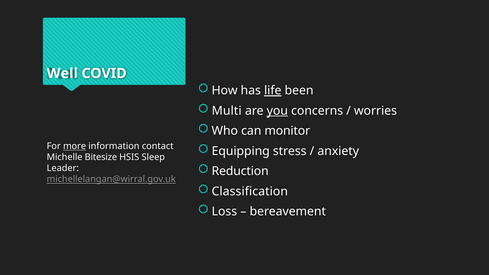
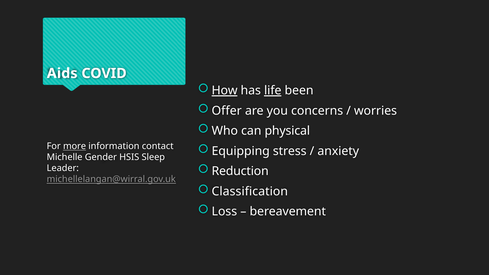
Well: Well -> Aids (62, 73)
How underline: none -> present (225, 91)
Multi: Multi -> Offer (227, 111)
you underline: present -> none (277, 111)
monitor: monitor -> physical (287, 131)
Bitesize: Bitesize -> Gender (101, 157)
